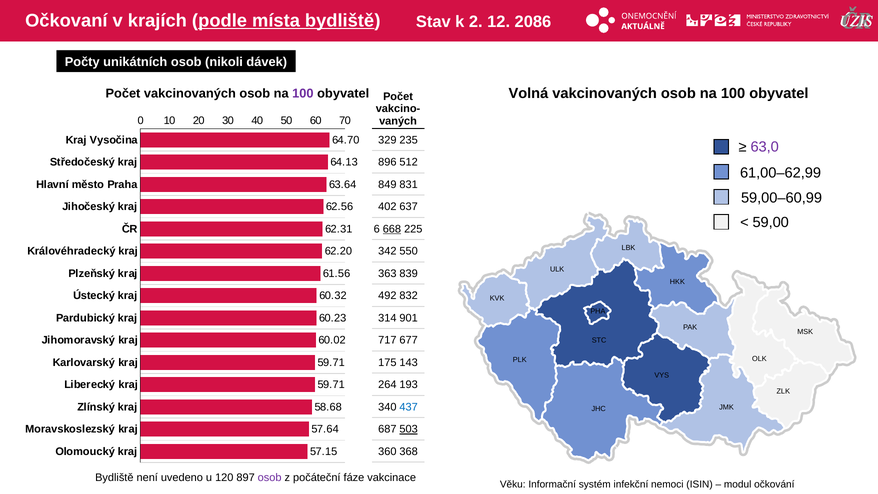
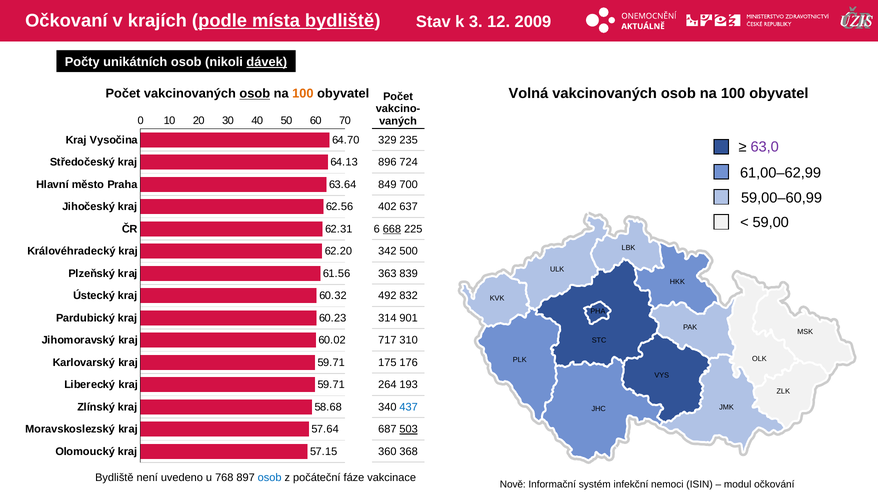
2: 2 -> 3 (476, 22)
2086: 2086 -> 2009 (533, 22)
dávek underline: none -> present (267, 62)
osob underline: none -> present (255, 94)
100 colour: purple -> orange (303, 94)
512: 512 -> 724 (409, 162)
831: 831 -> 700 (409, 185)
550: 550 -> 500 (409, 251)
677: 677 -> 310 (409, 340)
143: 143 -> 176 (409, 362)
120: 120 -> 768 (224, 477)
osob colour: purple -> blue (270, 477)
Věku: Věku -> Nově (513, 484)
